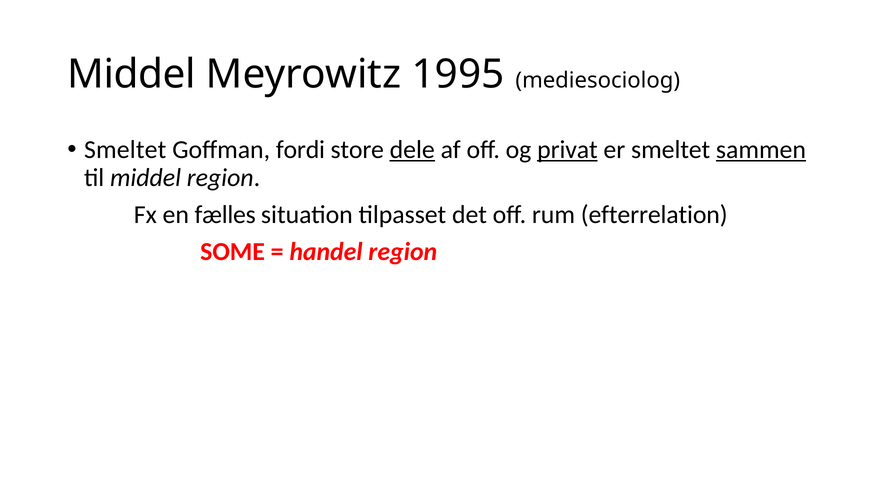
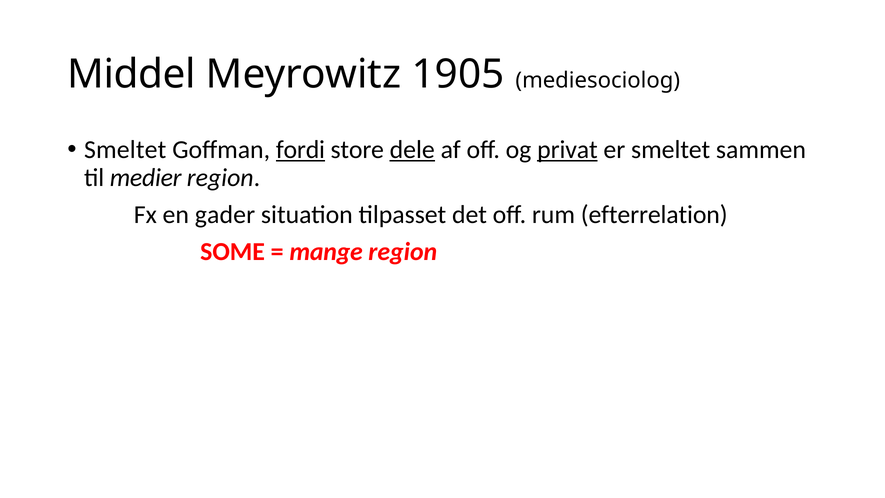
1995: 1995 -> 1905 (458, 74)
fordi underline: none -> present (300, 150)
sammen underline: present -> none (761, 150)
til middel: middel -> medier (146, 178)
fælles: fælles -> gader (225, 215)
handel: handel -> mange (326, 252)
